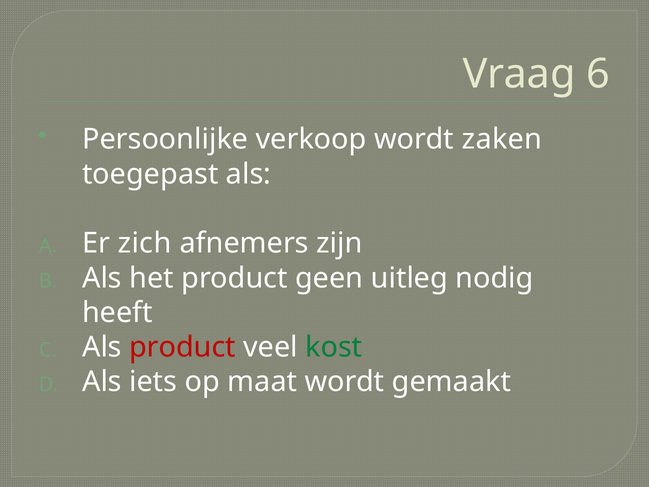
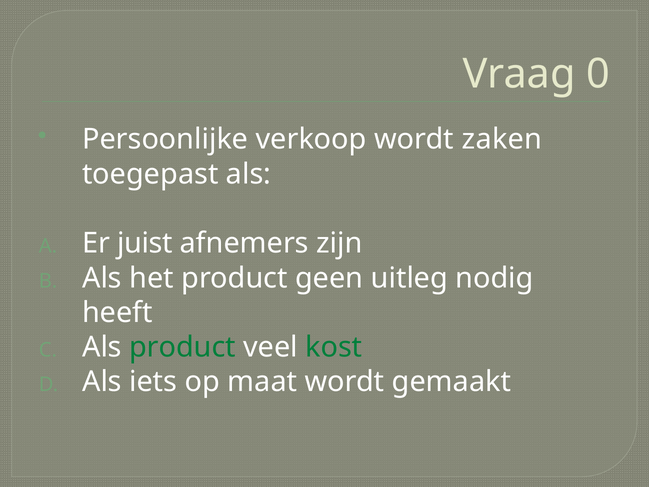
6: 6 -> 0 (598, 74)
zich: zich -> juist (145, 243)
product colour: red -> green (182, 347)
